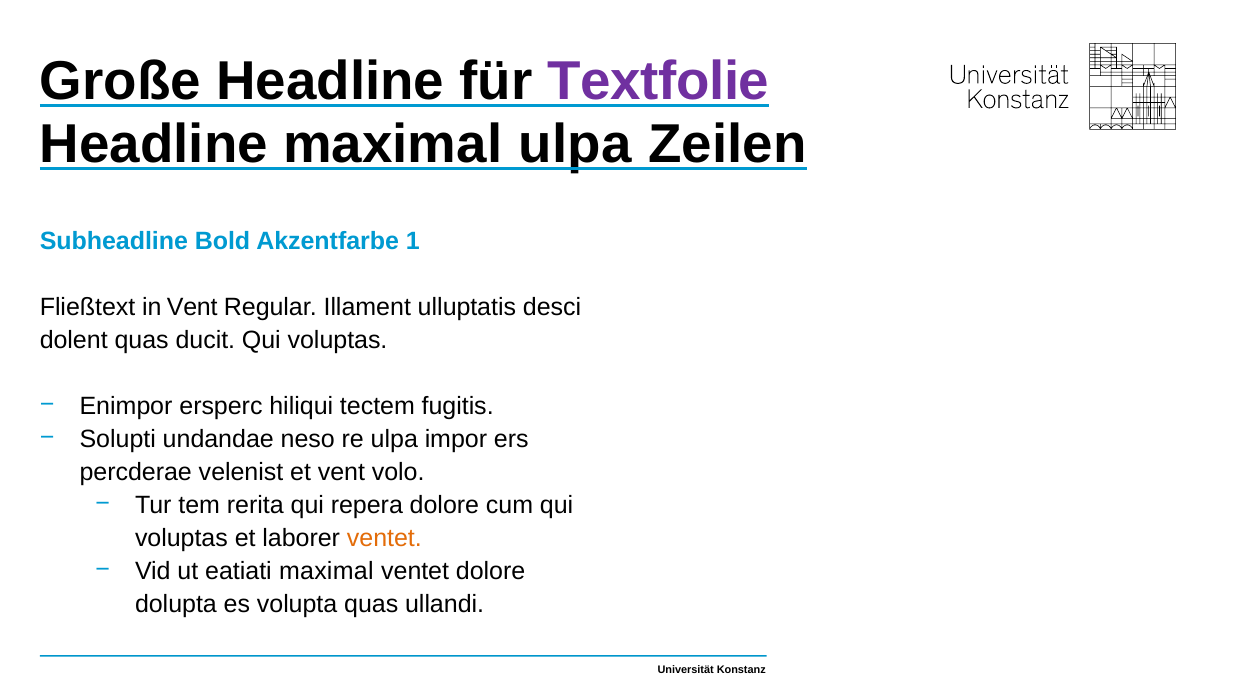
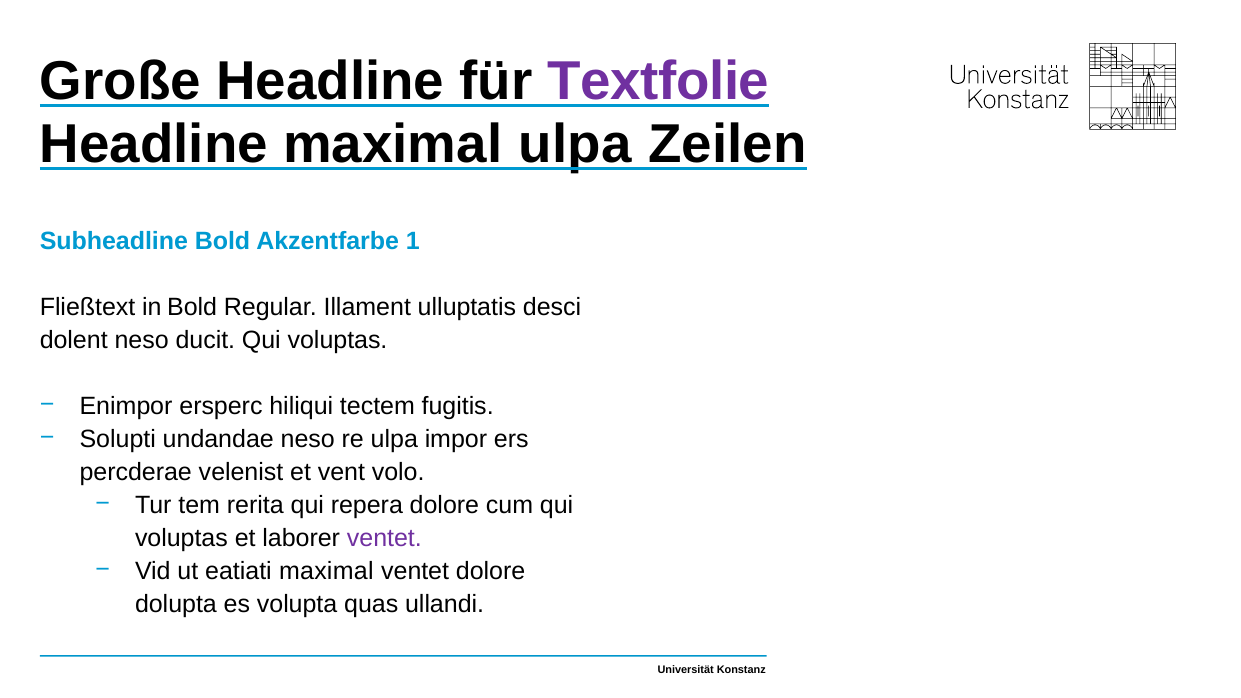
in Vent: Vent -> Bold (192, 307)
dolent quas: quas -> neso (142, 340)
ventet colour: orange -> purple (384, 538)
